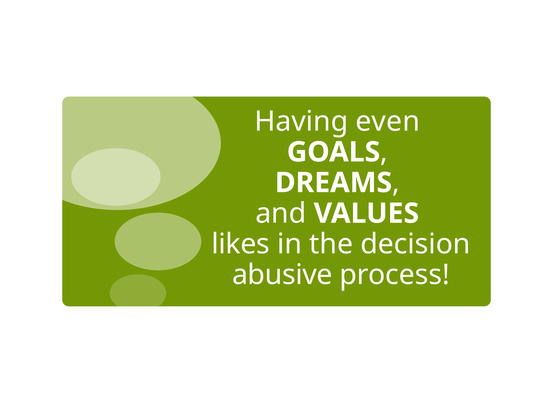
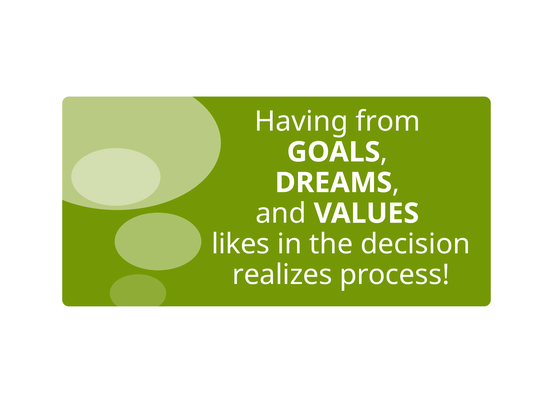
even: even -> from (388, 122)
abusive: abusive -> realizes (282, 275)
